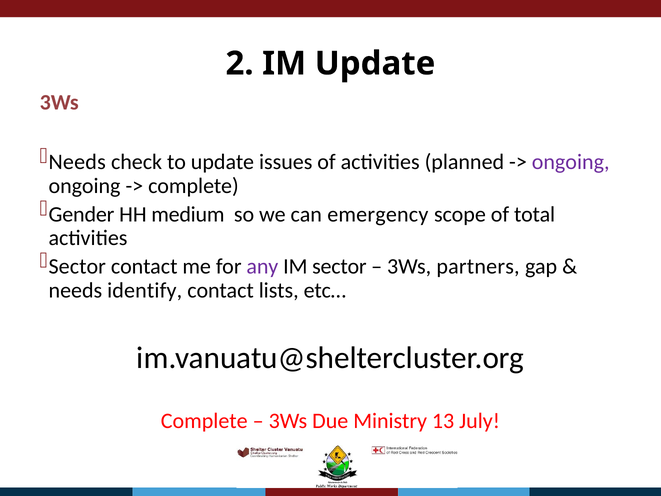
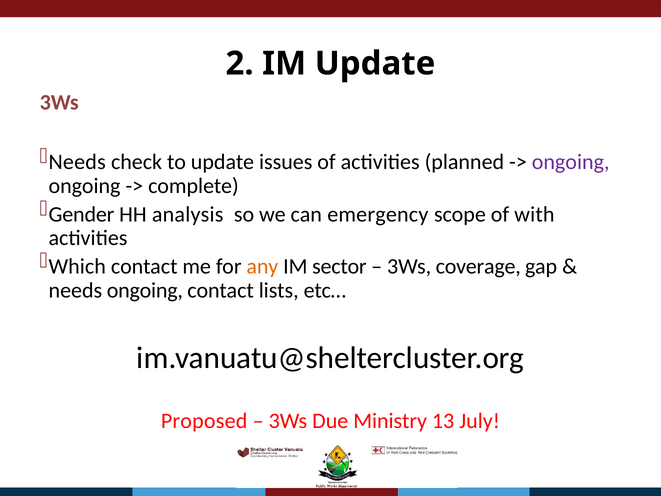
medium: medium -> analysis (188, 214)
total: total -> with (534, 214)
Sector: Sector -> Which (77, 266)
any colour: purple -> orange (262, 266)
partners: partners -> coverage (478, 266)
needs identify: identify -> ongoing (145, 290)
Complete: Complete -> Proposed (204, 421)
